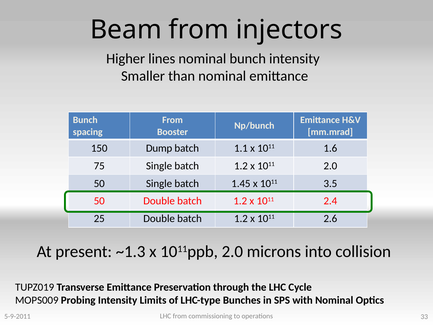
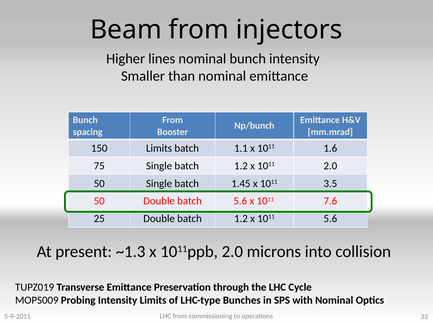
150 Dump: Dump -> Limits (159, 148)
50 Double batch 1.2: 1.2 -> 5.6 (240, 201)
2.4: 2.4 -> 7.6 (330, 201)
1011 2.6: 2.6 -> 5.6 (330, 218)
